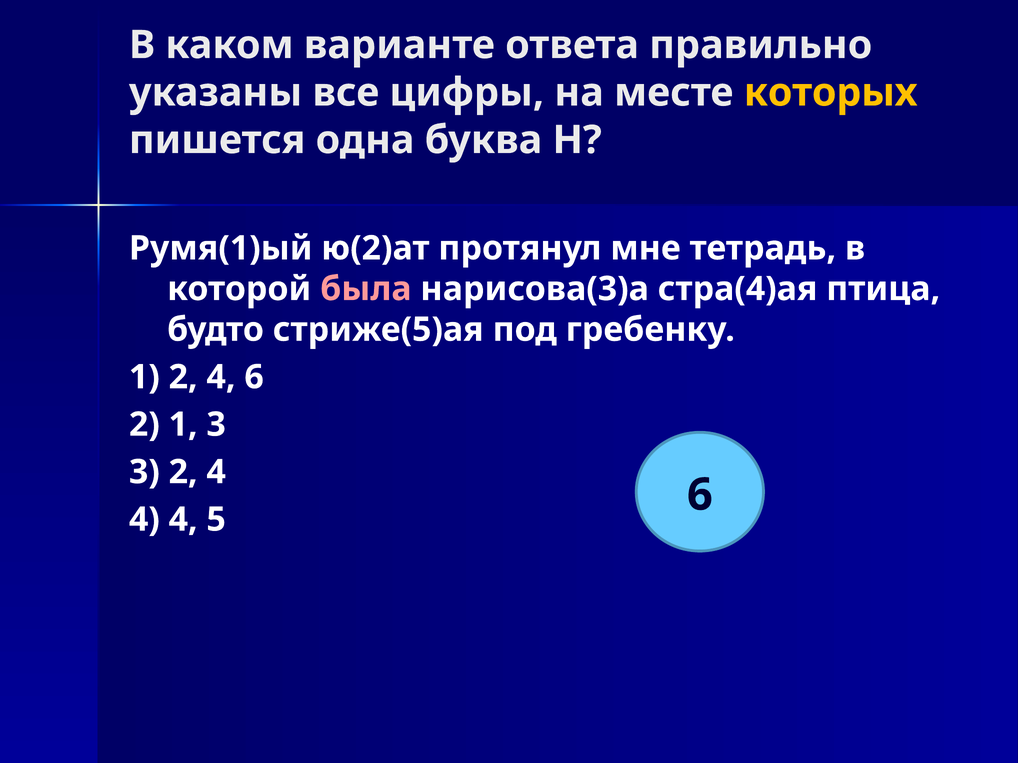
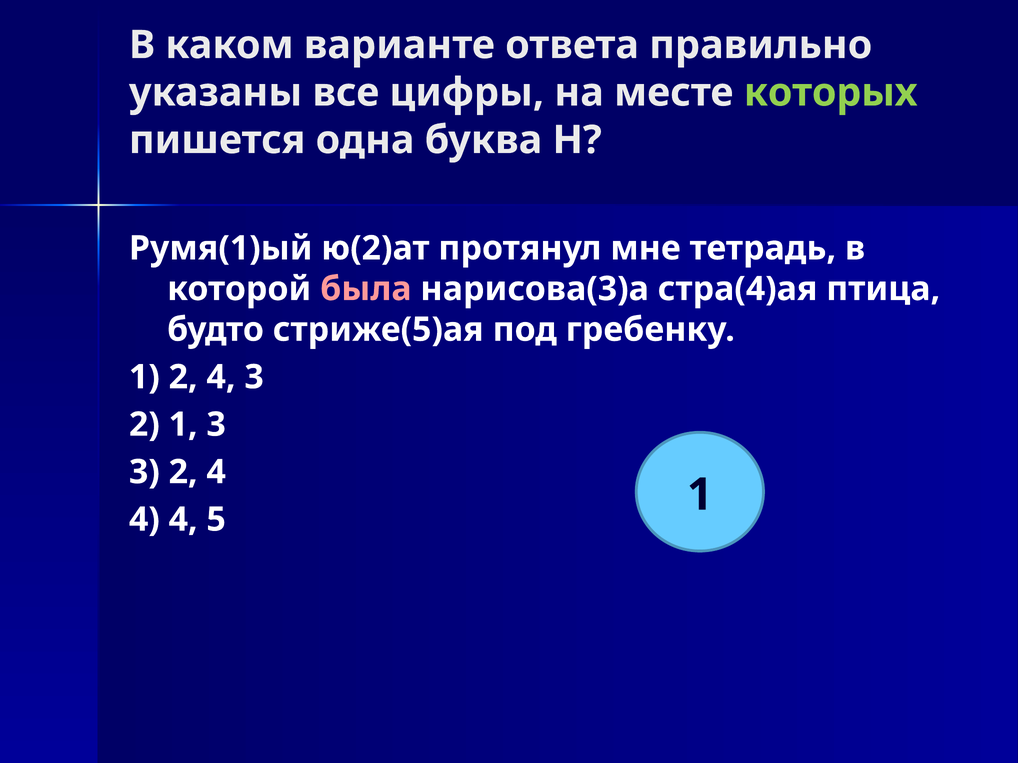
которых colour: yellow -> light green (831, 93)
4 6: 6 -> 3 (254, 377)
5 6: 6 -> 1 (700, 495)
